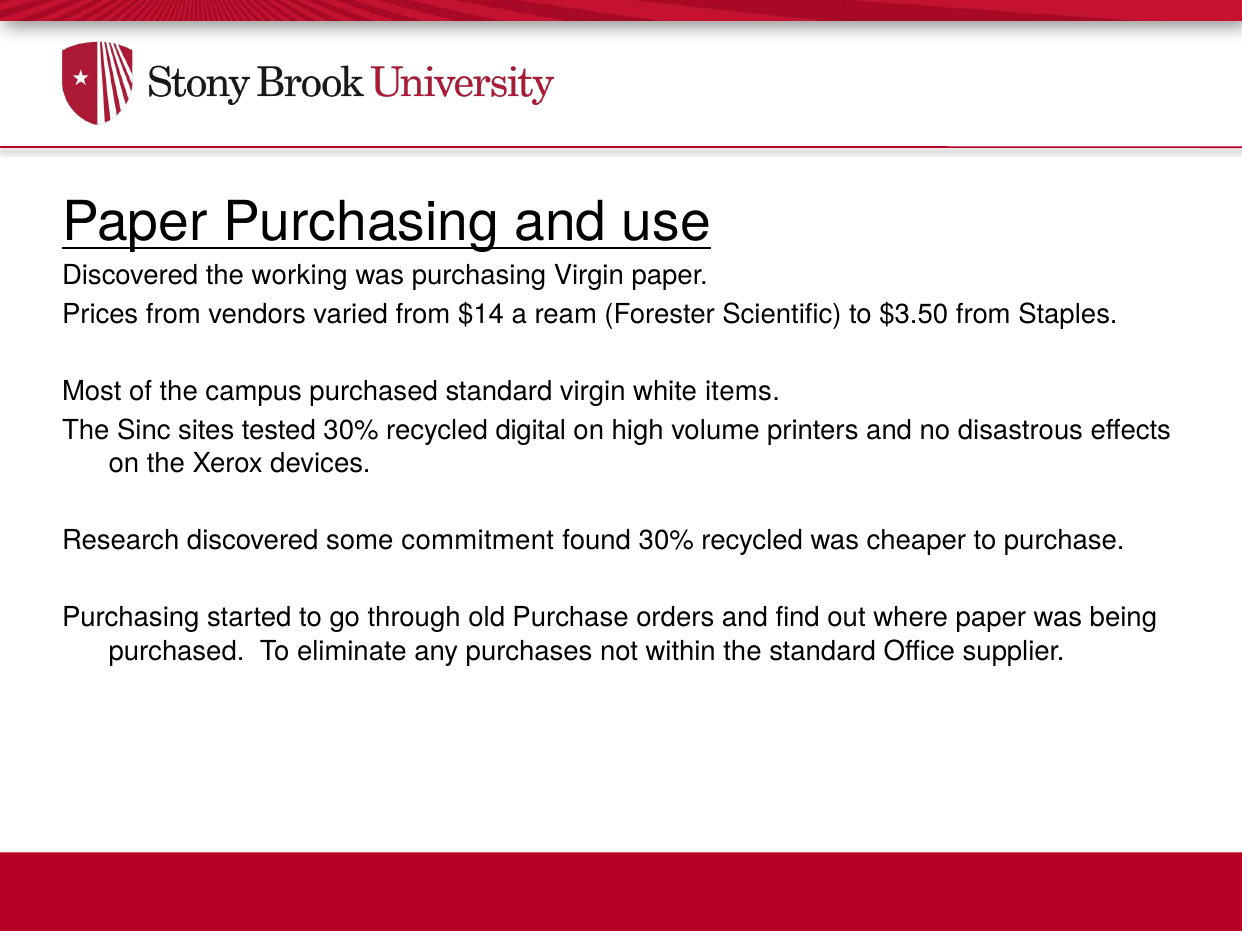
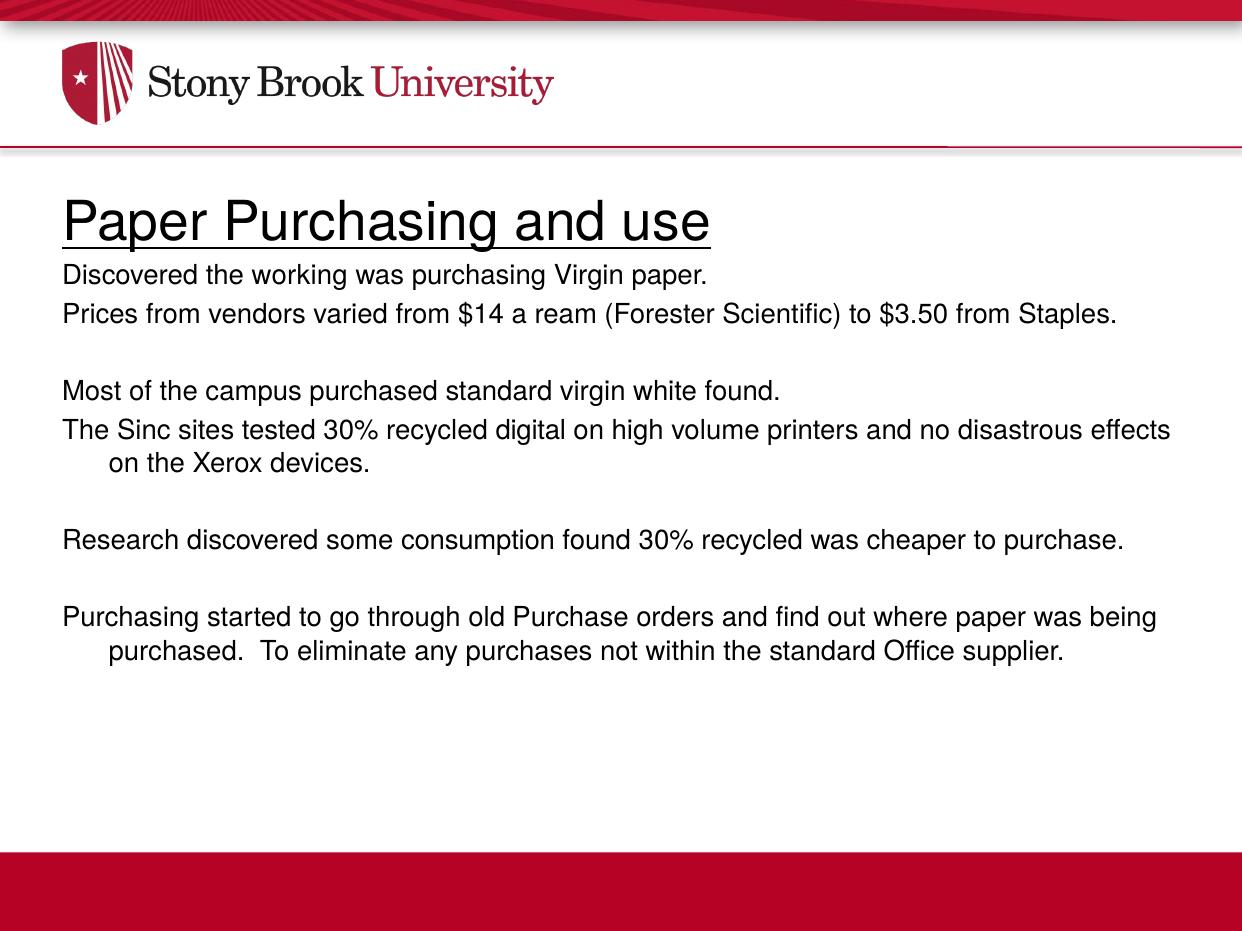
white items: items -> found (743, 392)
commitment: commitment -> consumption (478, 541)
